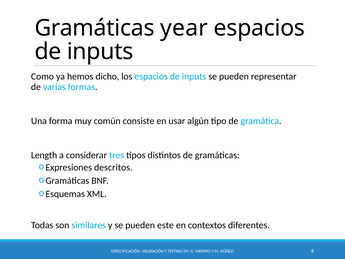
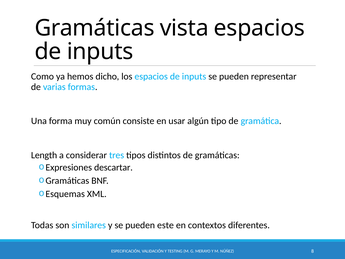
year: year -> vista (184, 28)
descritos: descritos -> descartar (113, 167)
